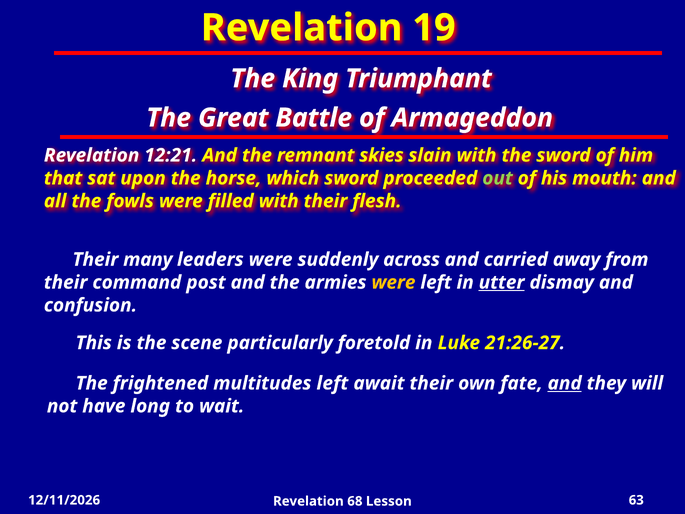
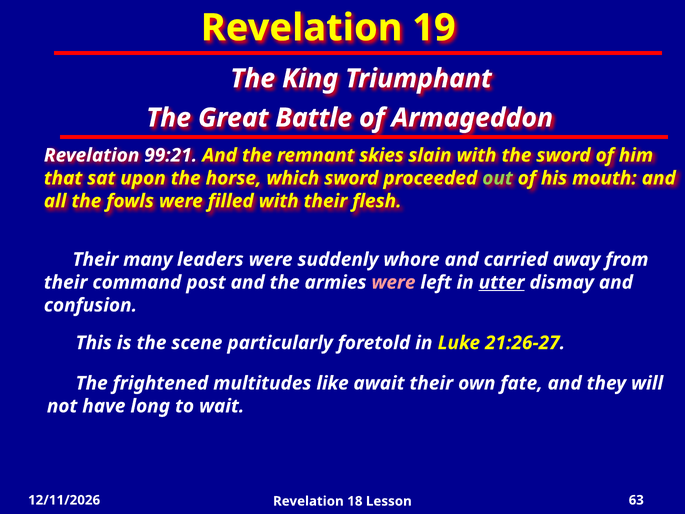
12:21: 12:21 -> 99:21 (171, 155)
across: across -> whore (412, 259)
were colour: yellow -> pink (393, 282)
multitudes left: left -> like (333, 383)
and underline: present -> none (565, 383)
68: 68 -> 18 (355, 501)
